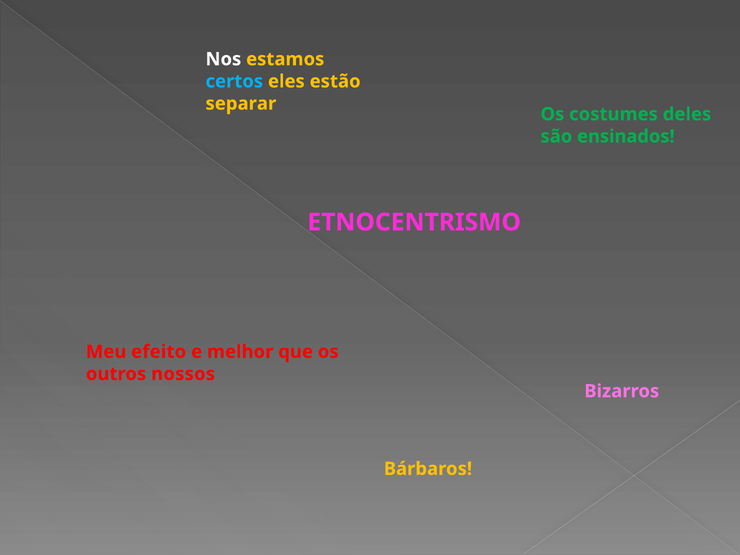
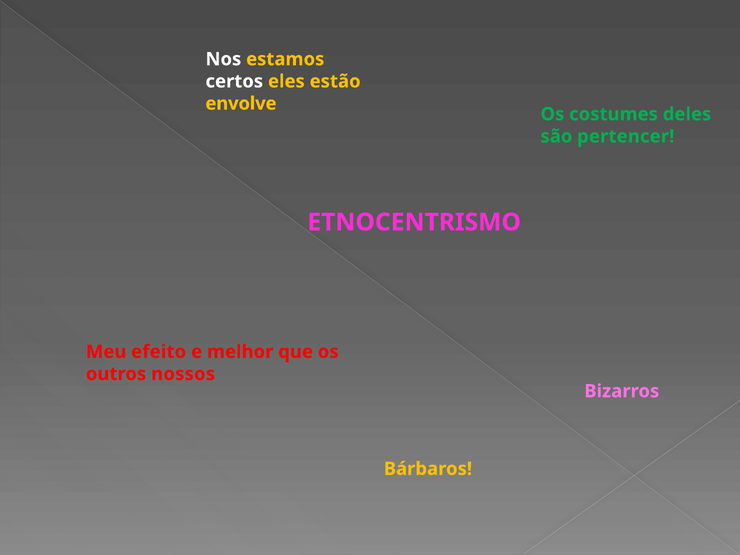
certos colour: light blue -> white (234, 81)
separar: separar -> envolve (241, 104)
ensinados: ensinados -> pertencer (626, 136)
